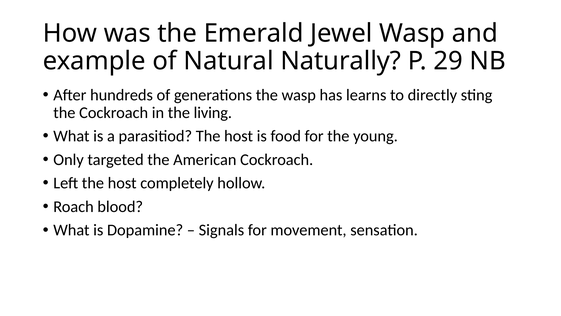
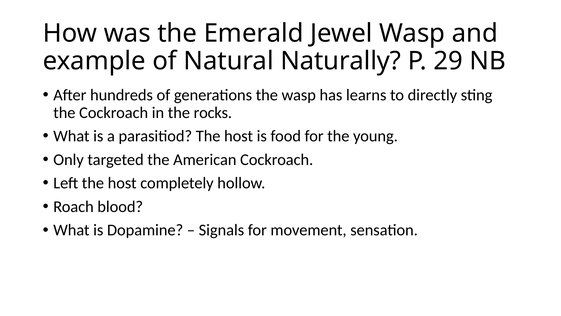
living: living -> rocks (213, 112)
